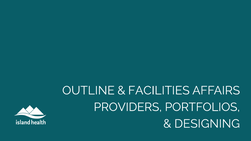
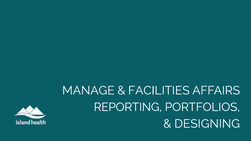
OUTLINE: OUTLINE -> MANAGE (88, 91)
PROVIDERS: PROVIDERS -> REPORTING (128, 107)
